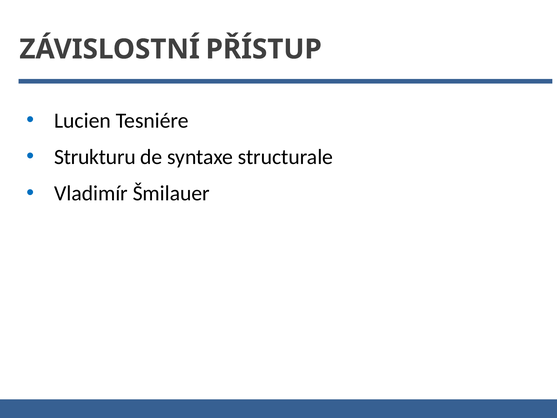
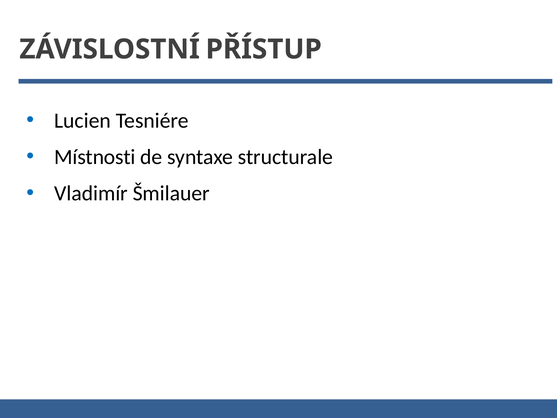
Strukturu: Strukturu -> Místnosti (95, 157)
